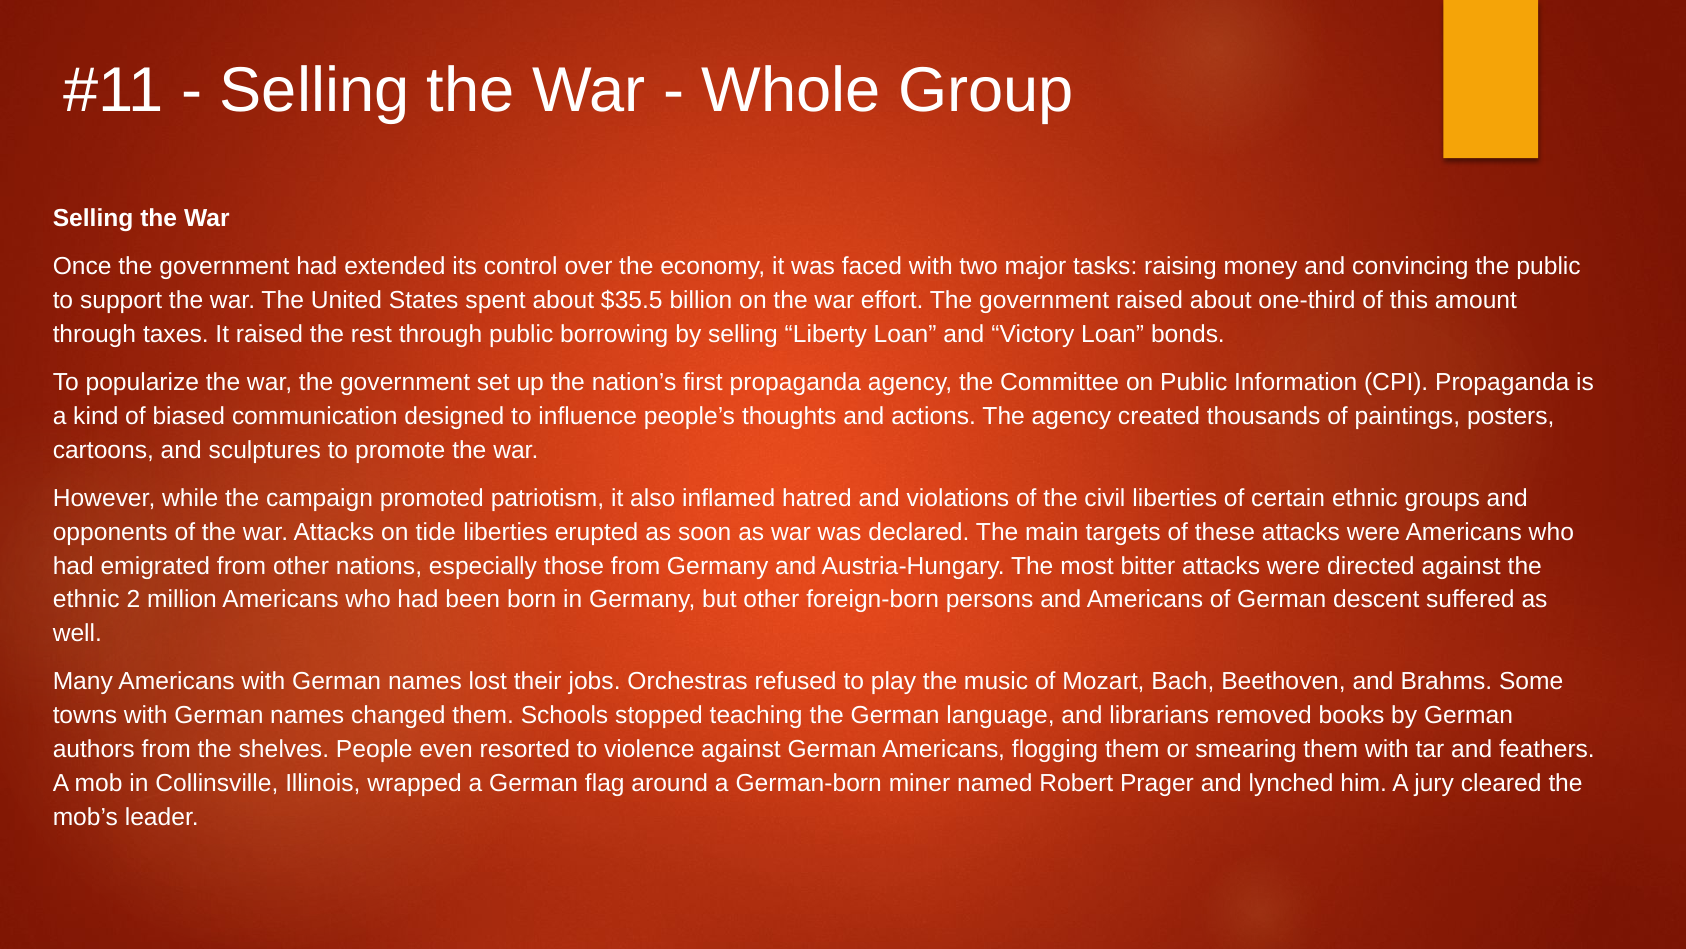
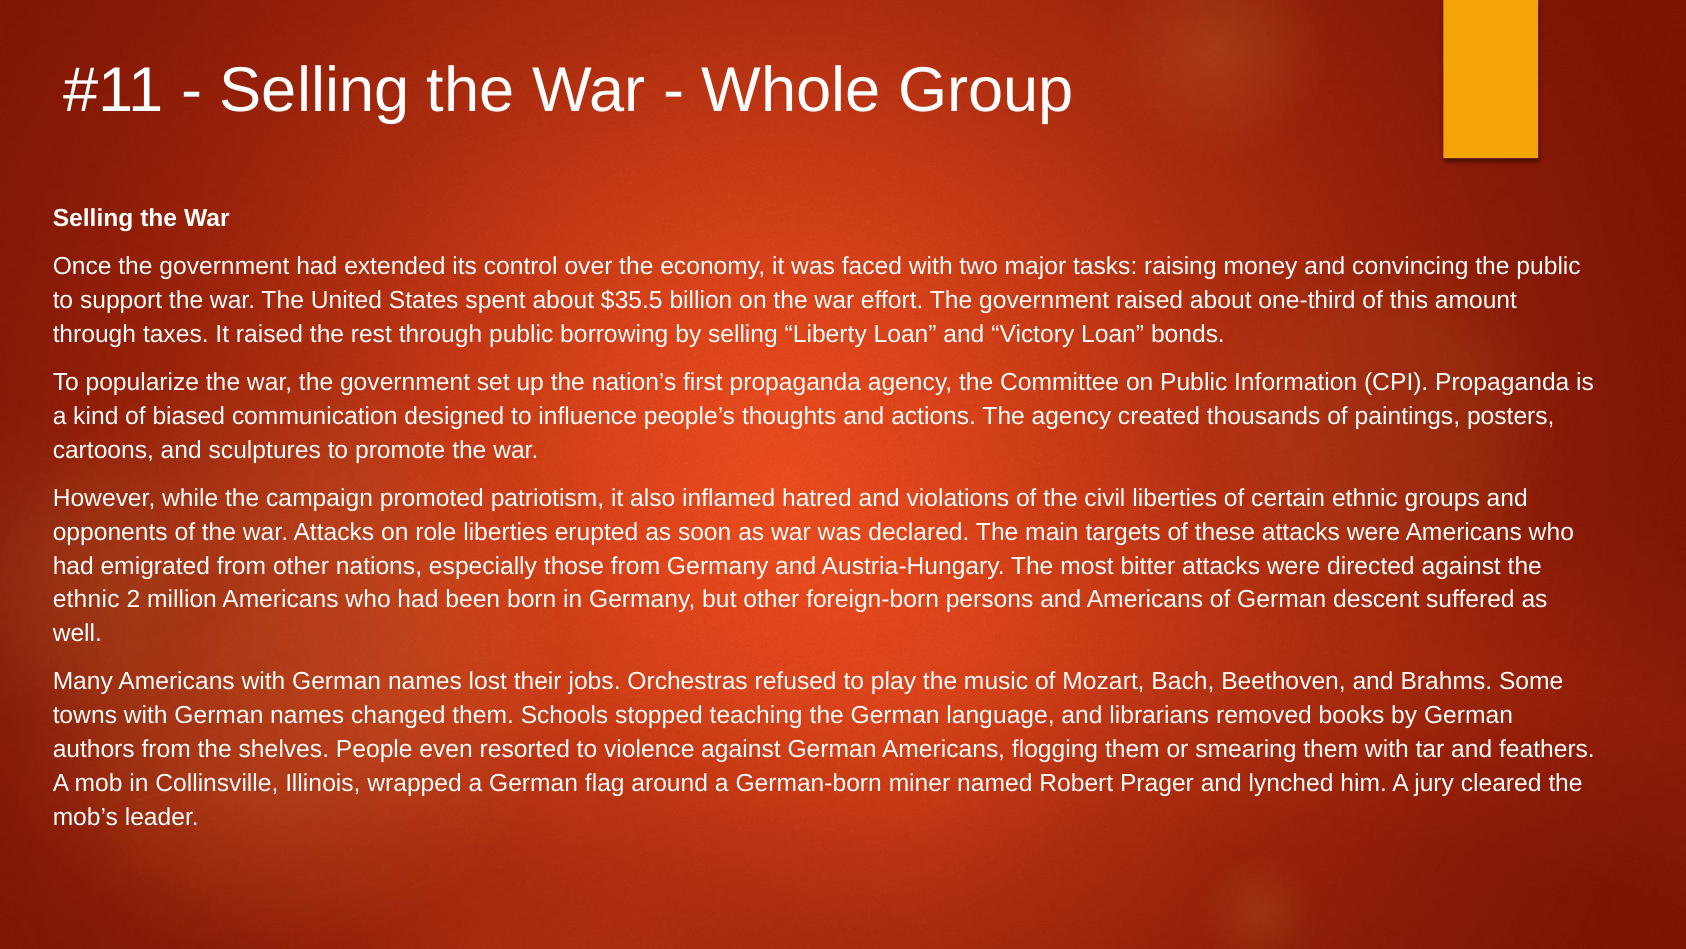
tide: tide -> role (436, 532)
